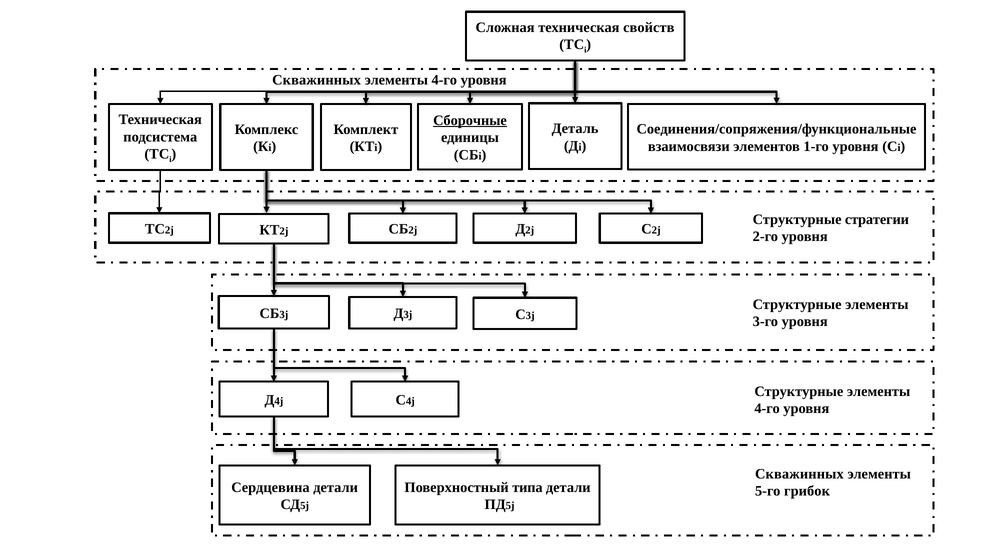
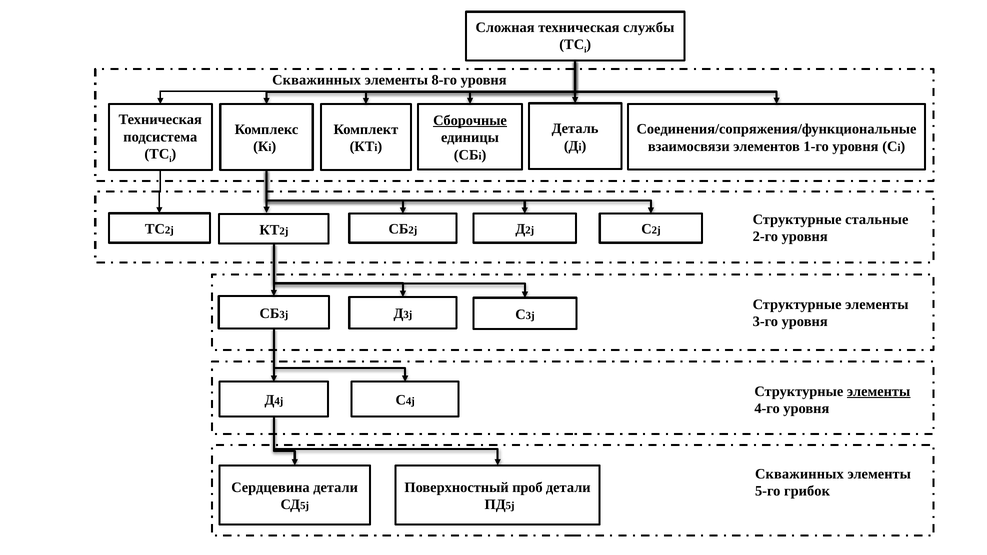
свойств: свойств -> службы (649, 27)
4-го: 4-го -> 8-го (444, 80)
стратегии: стратегии -> стальные (877, 219)
элементы underline: none -> present (879, 392)
типа: типа -> проб (527, 488)
